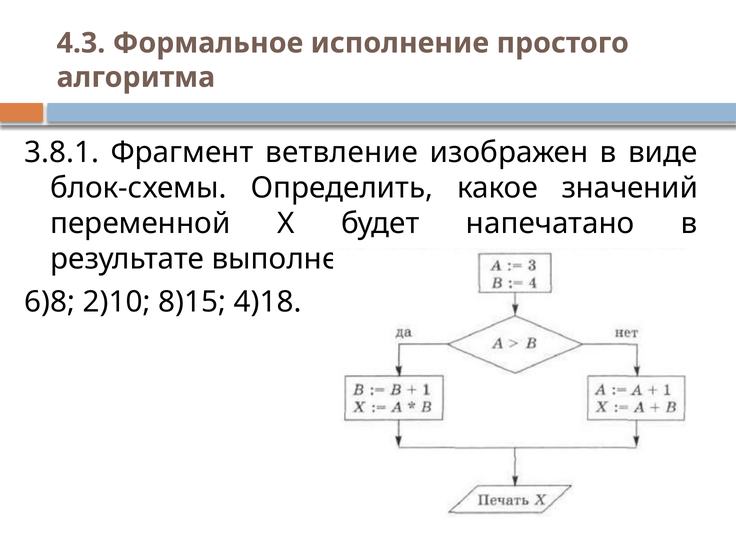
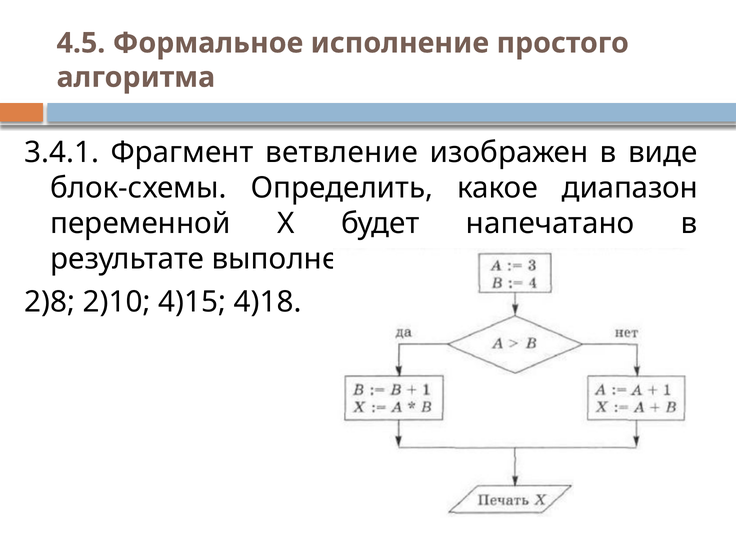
4.3: 4.3 -> 4.5 (81, 43)
3.8.1: 3.8.1 -> 3.4.1 (62, 152)
значений: значений -> диапазон (630, 188)
6)8: 6)8 -> 2)8 (50, 302)
8)15: 8)15 -> 4)15 (192, 302)
